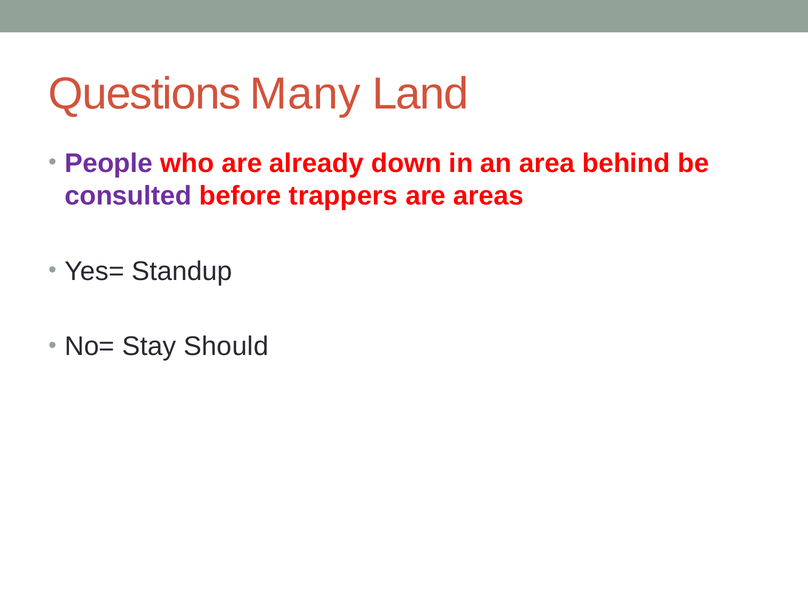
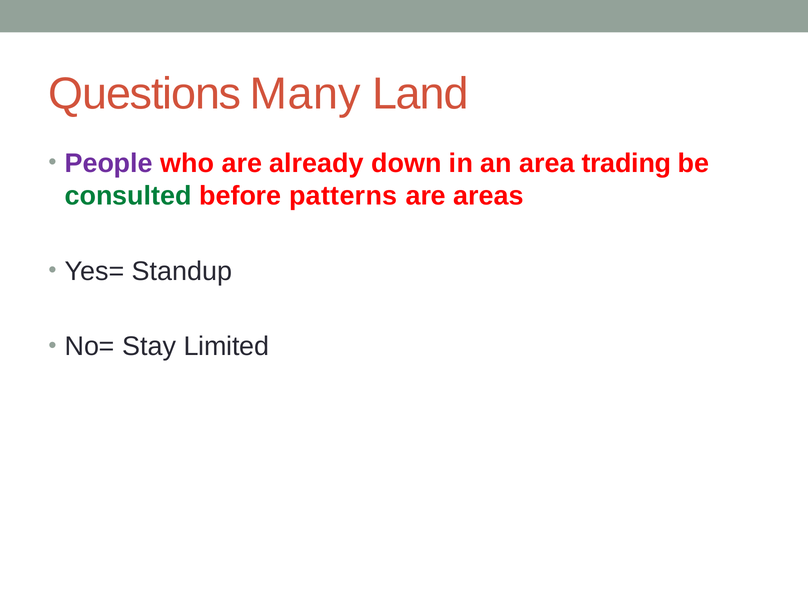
behind: behind -> trading (626, 163)
consulted colour: purple -> green (128, 196)
trappers: trappers -> patterns (343, 196)
Should: Should -> Limited (226, 347)
